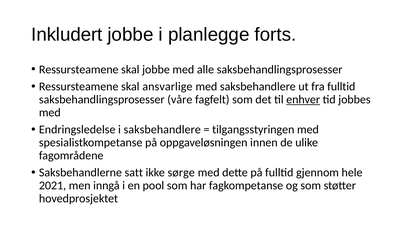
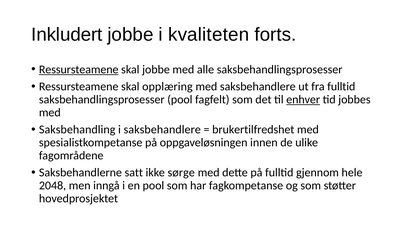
planlegge: planlegge -> kvaliteten (209, 34)
Ressursteamene underline: none -> present (79, 69)
ansvarlige: ansvarlige -> opplæring (167, 86)
saksbehandlingsprosesser våre: våre -> pool (180, 99)
Endringsledelse: Endringsledelse -> Saksbehandling (77, 129)
tilgangsstyringen: tilgangsstyringen -> brukertilfredshet (253, 129)
2021: 2021 -> 2048 (53, 185)
